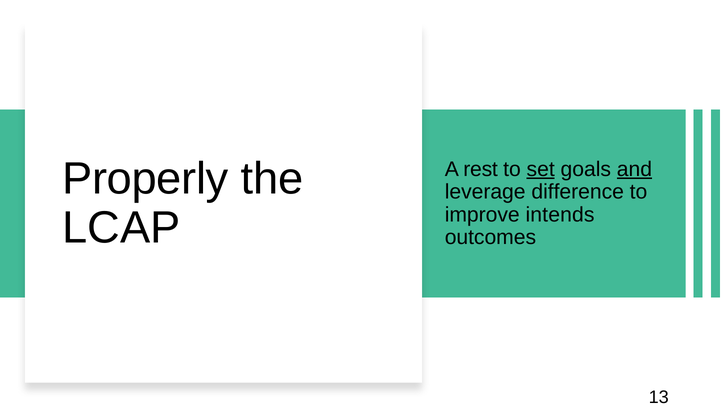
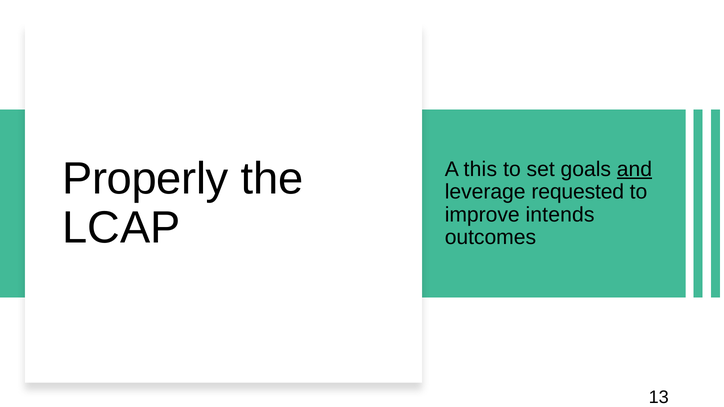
rest: rest -> this (480, 169)
set underline: present -> none (541, 169)
difference: difference -> requested (578, 192)
